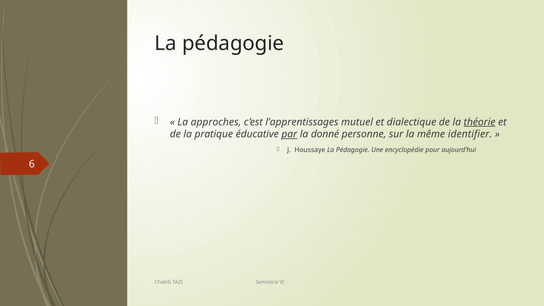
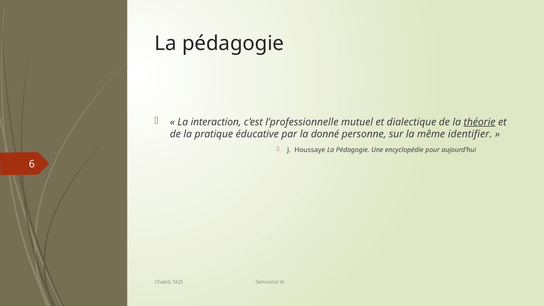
approches: approches -> interaction (216, 122)
l’apprentissages: l’apprentissages -> l’professionnelle (302, 122)
par underline: present -> none (289, 134)
